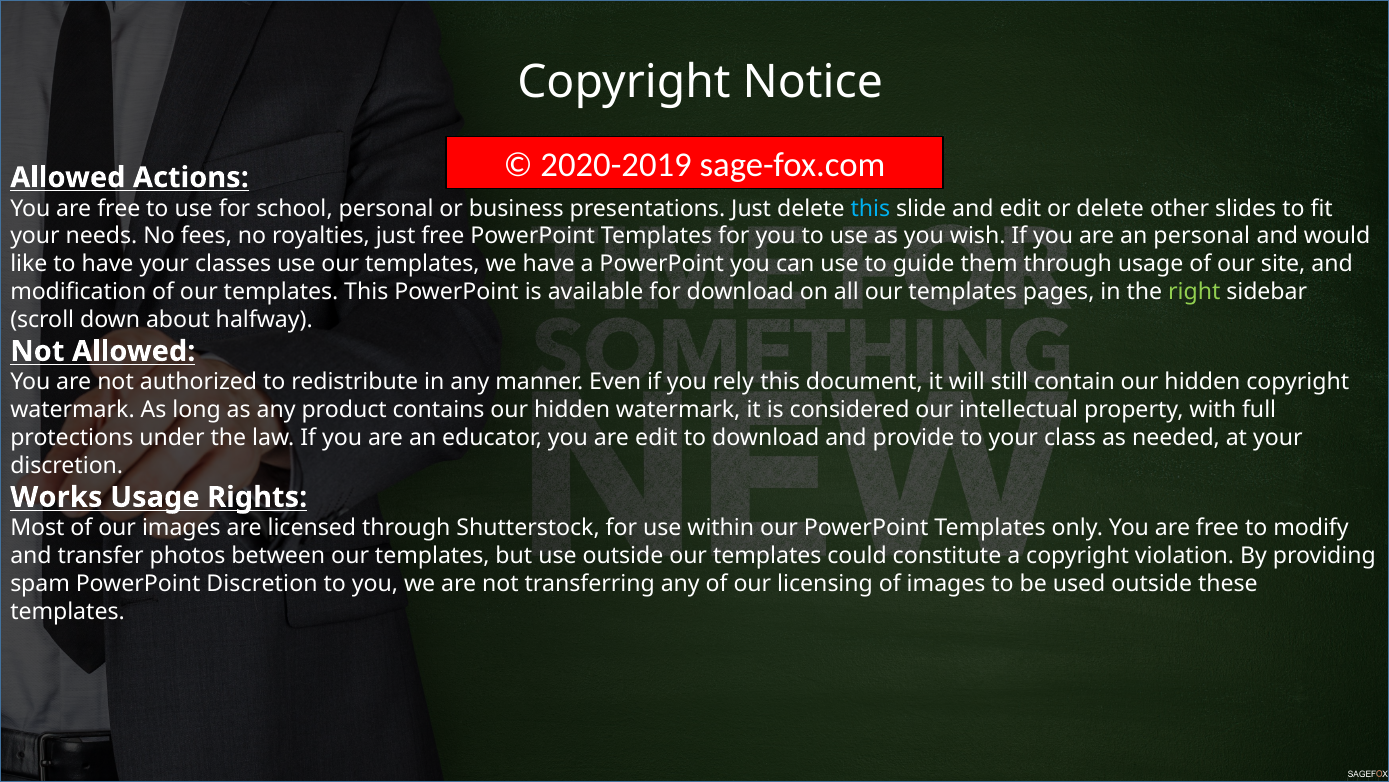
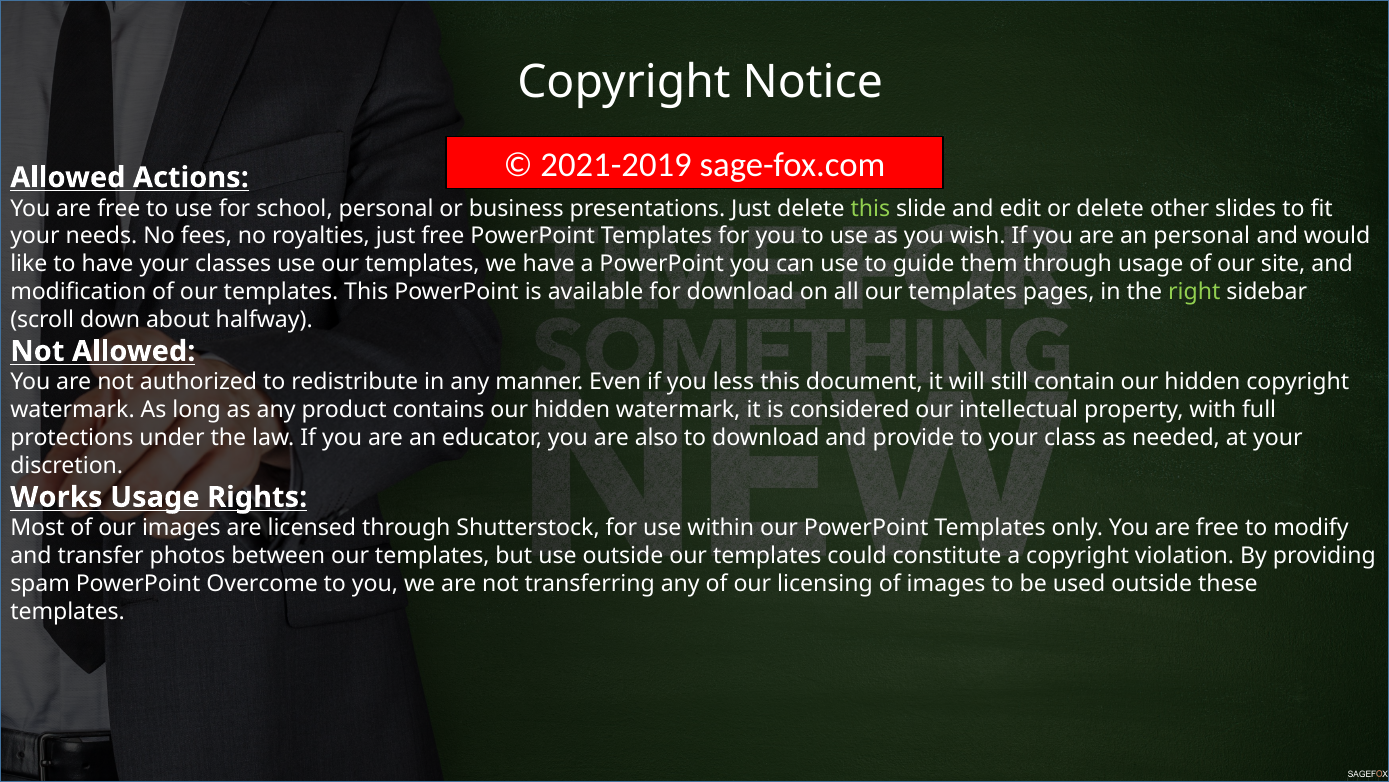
2020-2019: 2020-2019 -> 2021-2019 (616, 165)
this colour: light blue -> light green (870, 208)
rely: rely -> less (733, 382)
are edit: edit -> also (657, 437)
PowerPoint Discretion: Discretion -> Overcome (262, 583)
